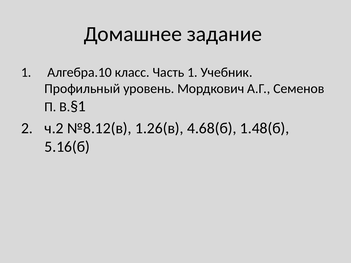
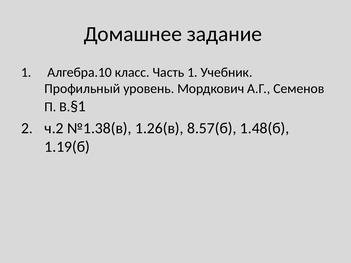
№8.12(в: №8.12(в -> №1.38(в (99, 128)
4.68(б: 4.68(б -> 8.57(б (212, 128)
5.16(б: 5.16(б -> 1.19(б (67, 147)
